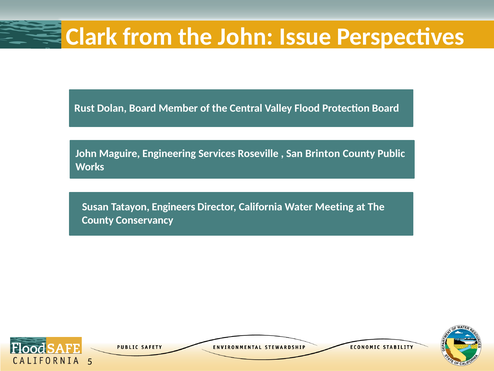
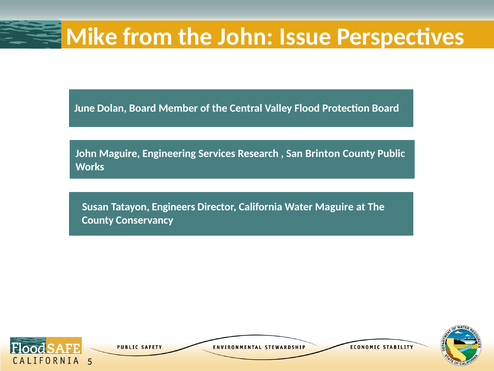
Clark: Clark -> Mike (92, 37)
Rust: Rust -> June (85, 108)
Roseville: Roseville -> Research (258, 153)
Water Meeting: Meeting -> Maguire (334, 207)
